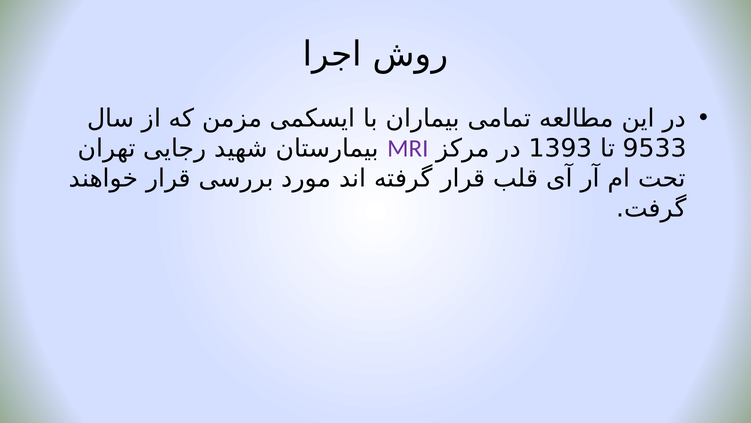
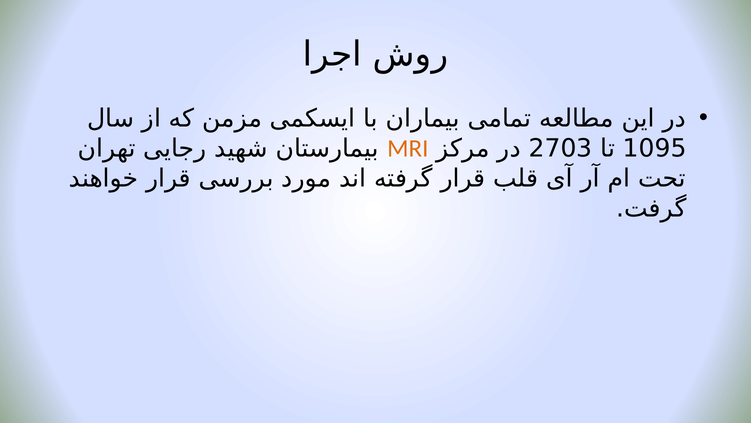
1393: 1393 -> 2703 (561, 148)
9533: 9533 -> 1095 (655, 148)
MRI colour: purple -> orange (408, 148)
